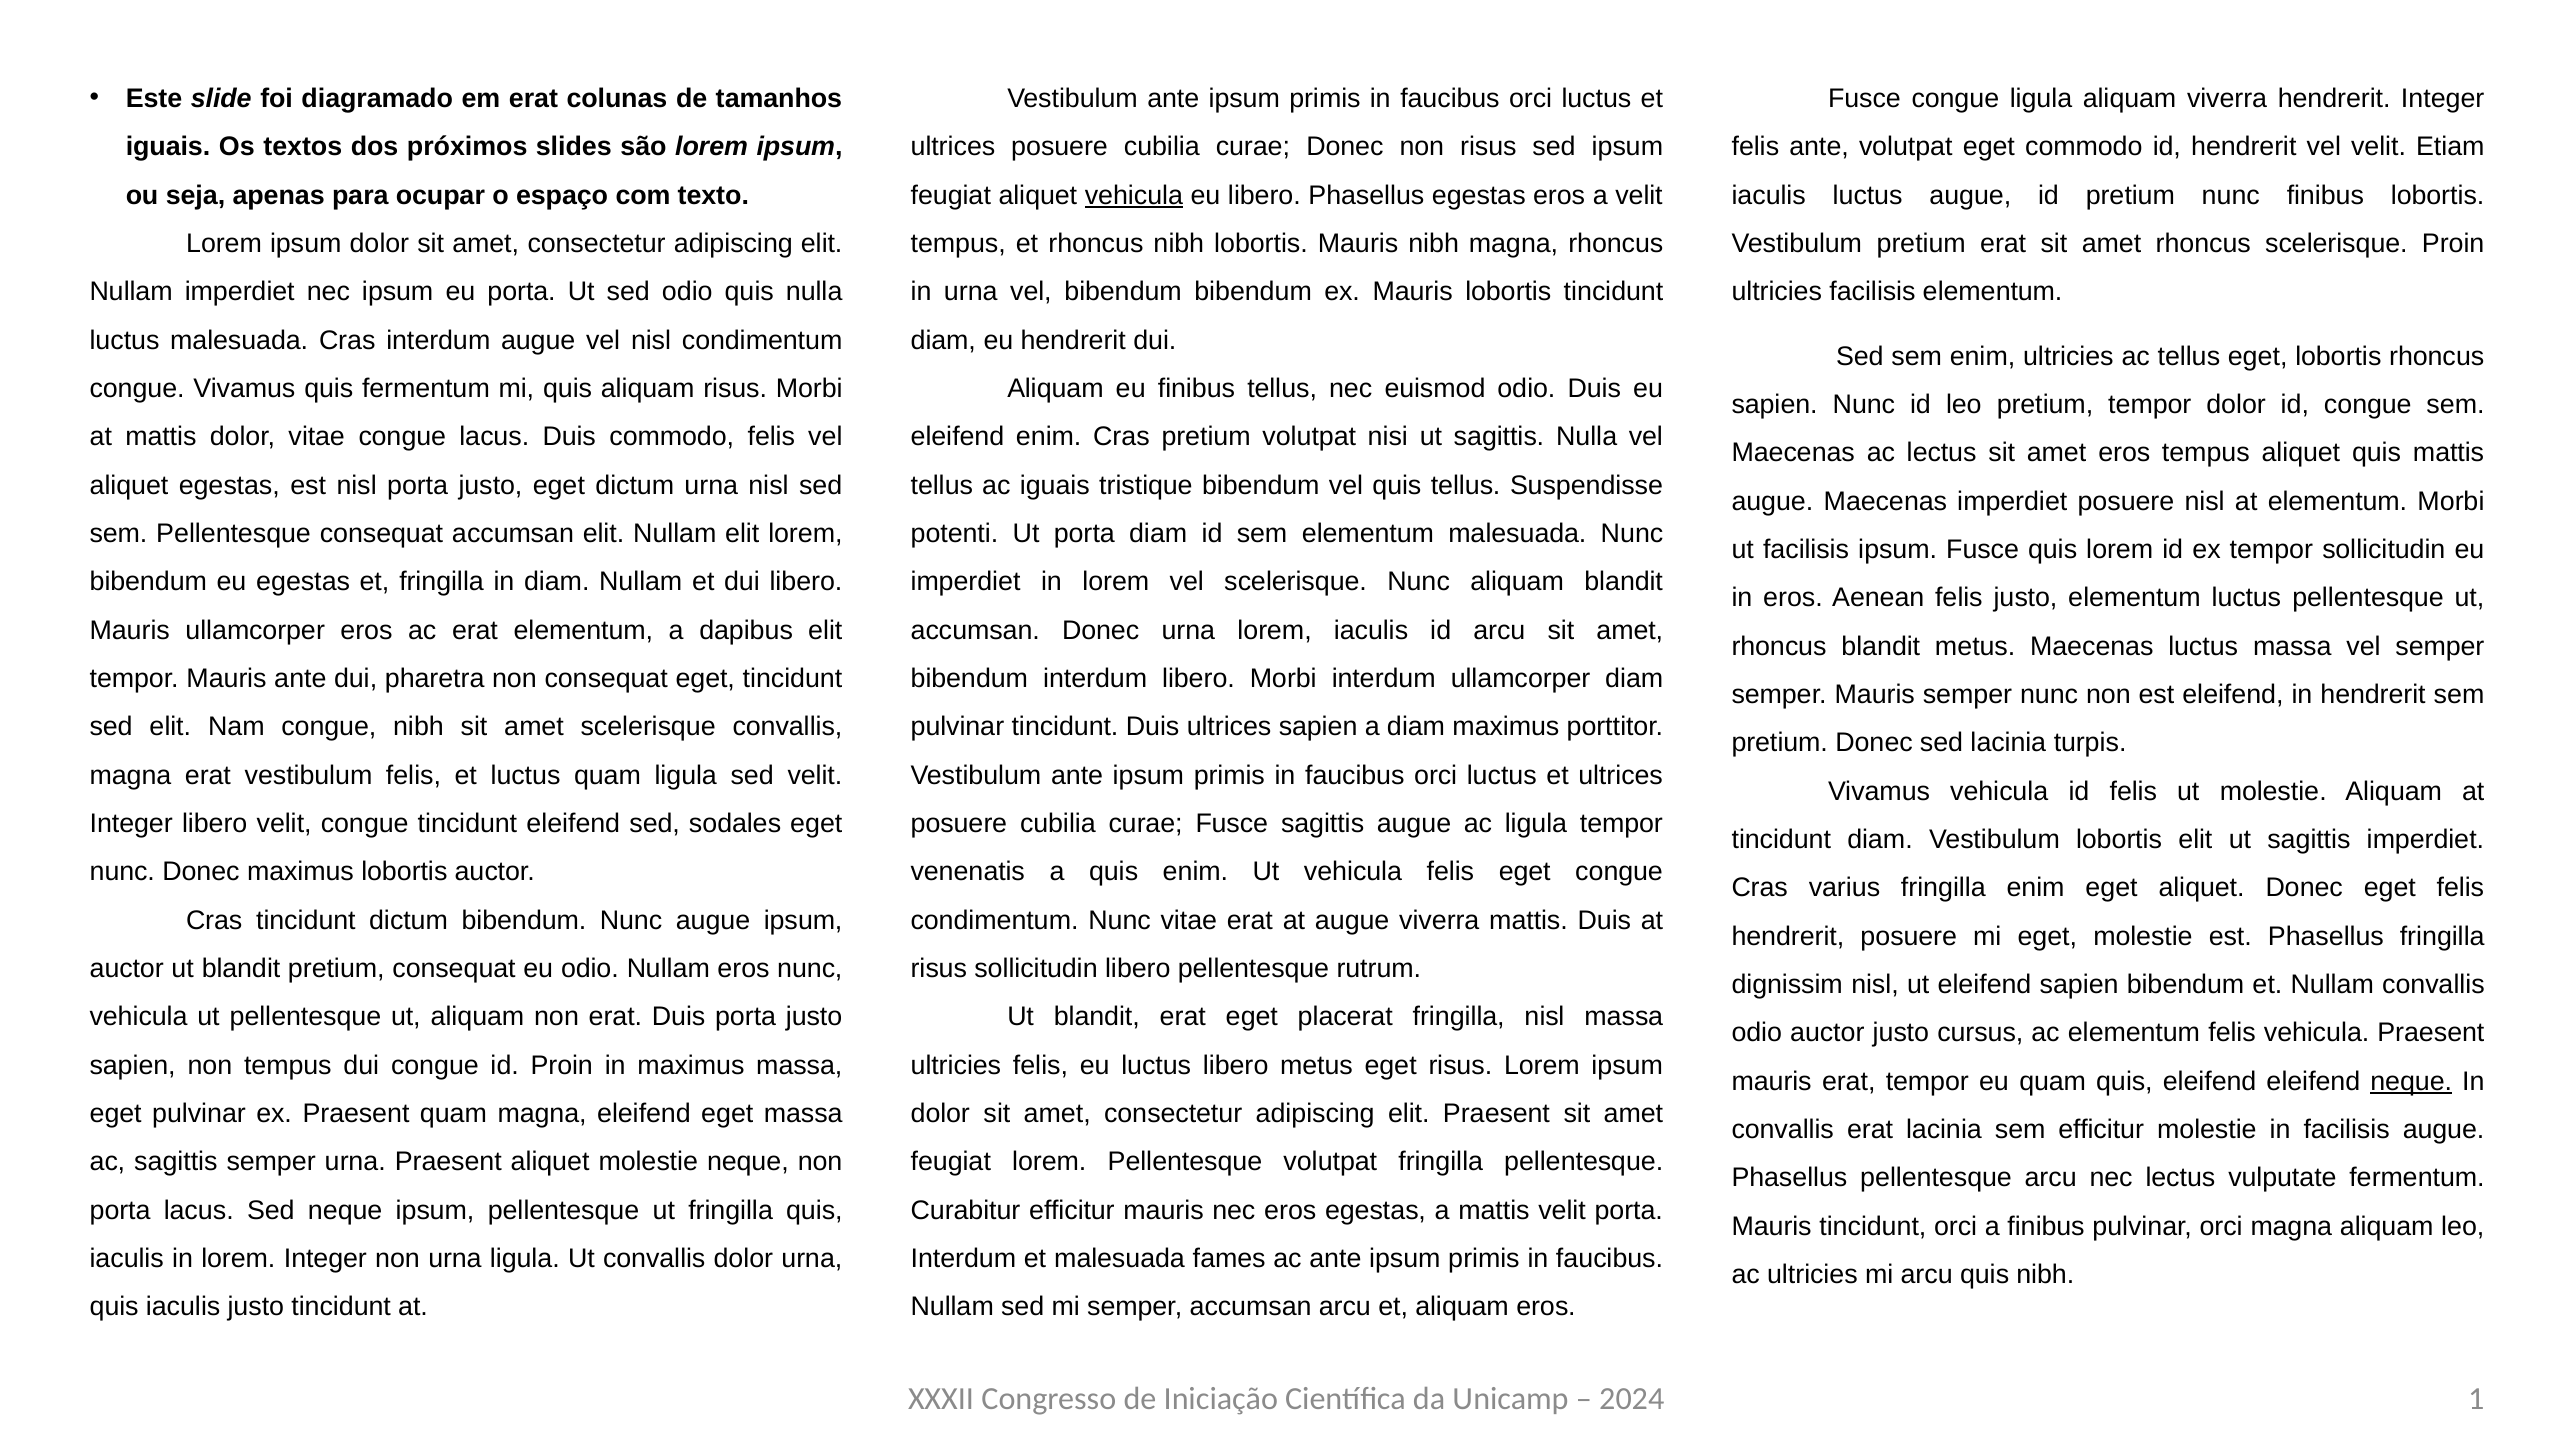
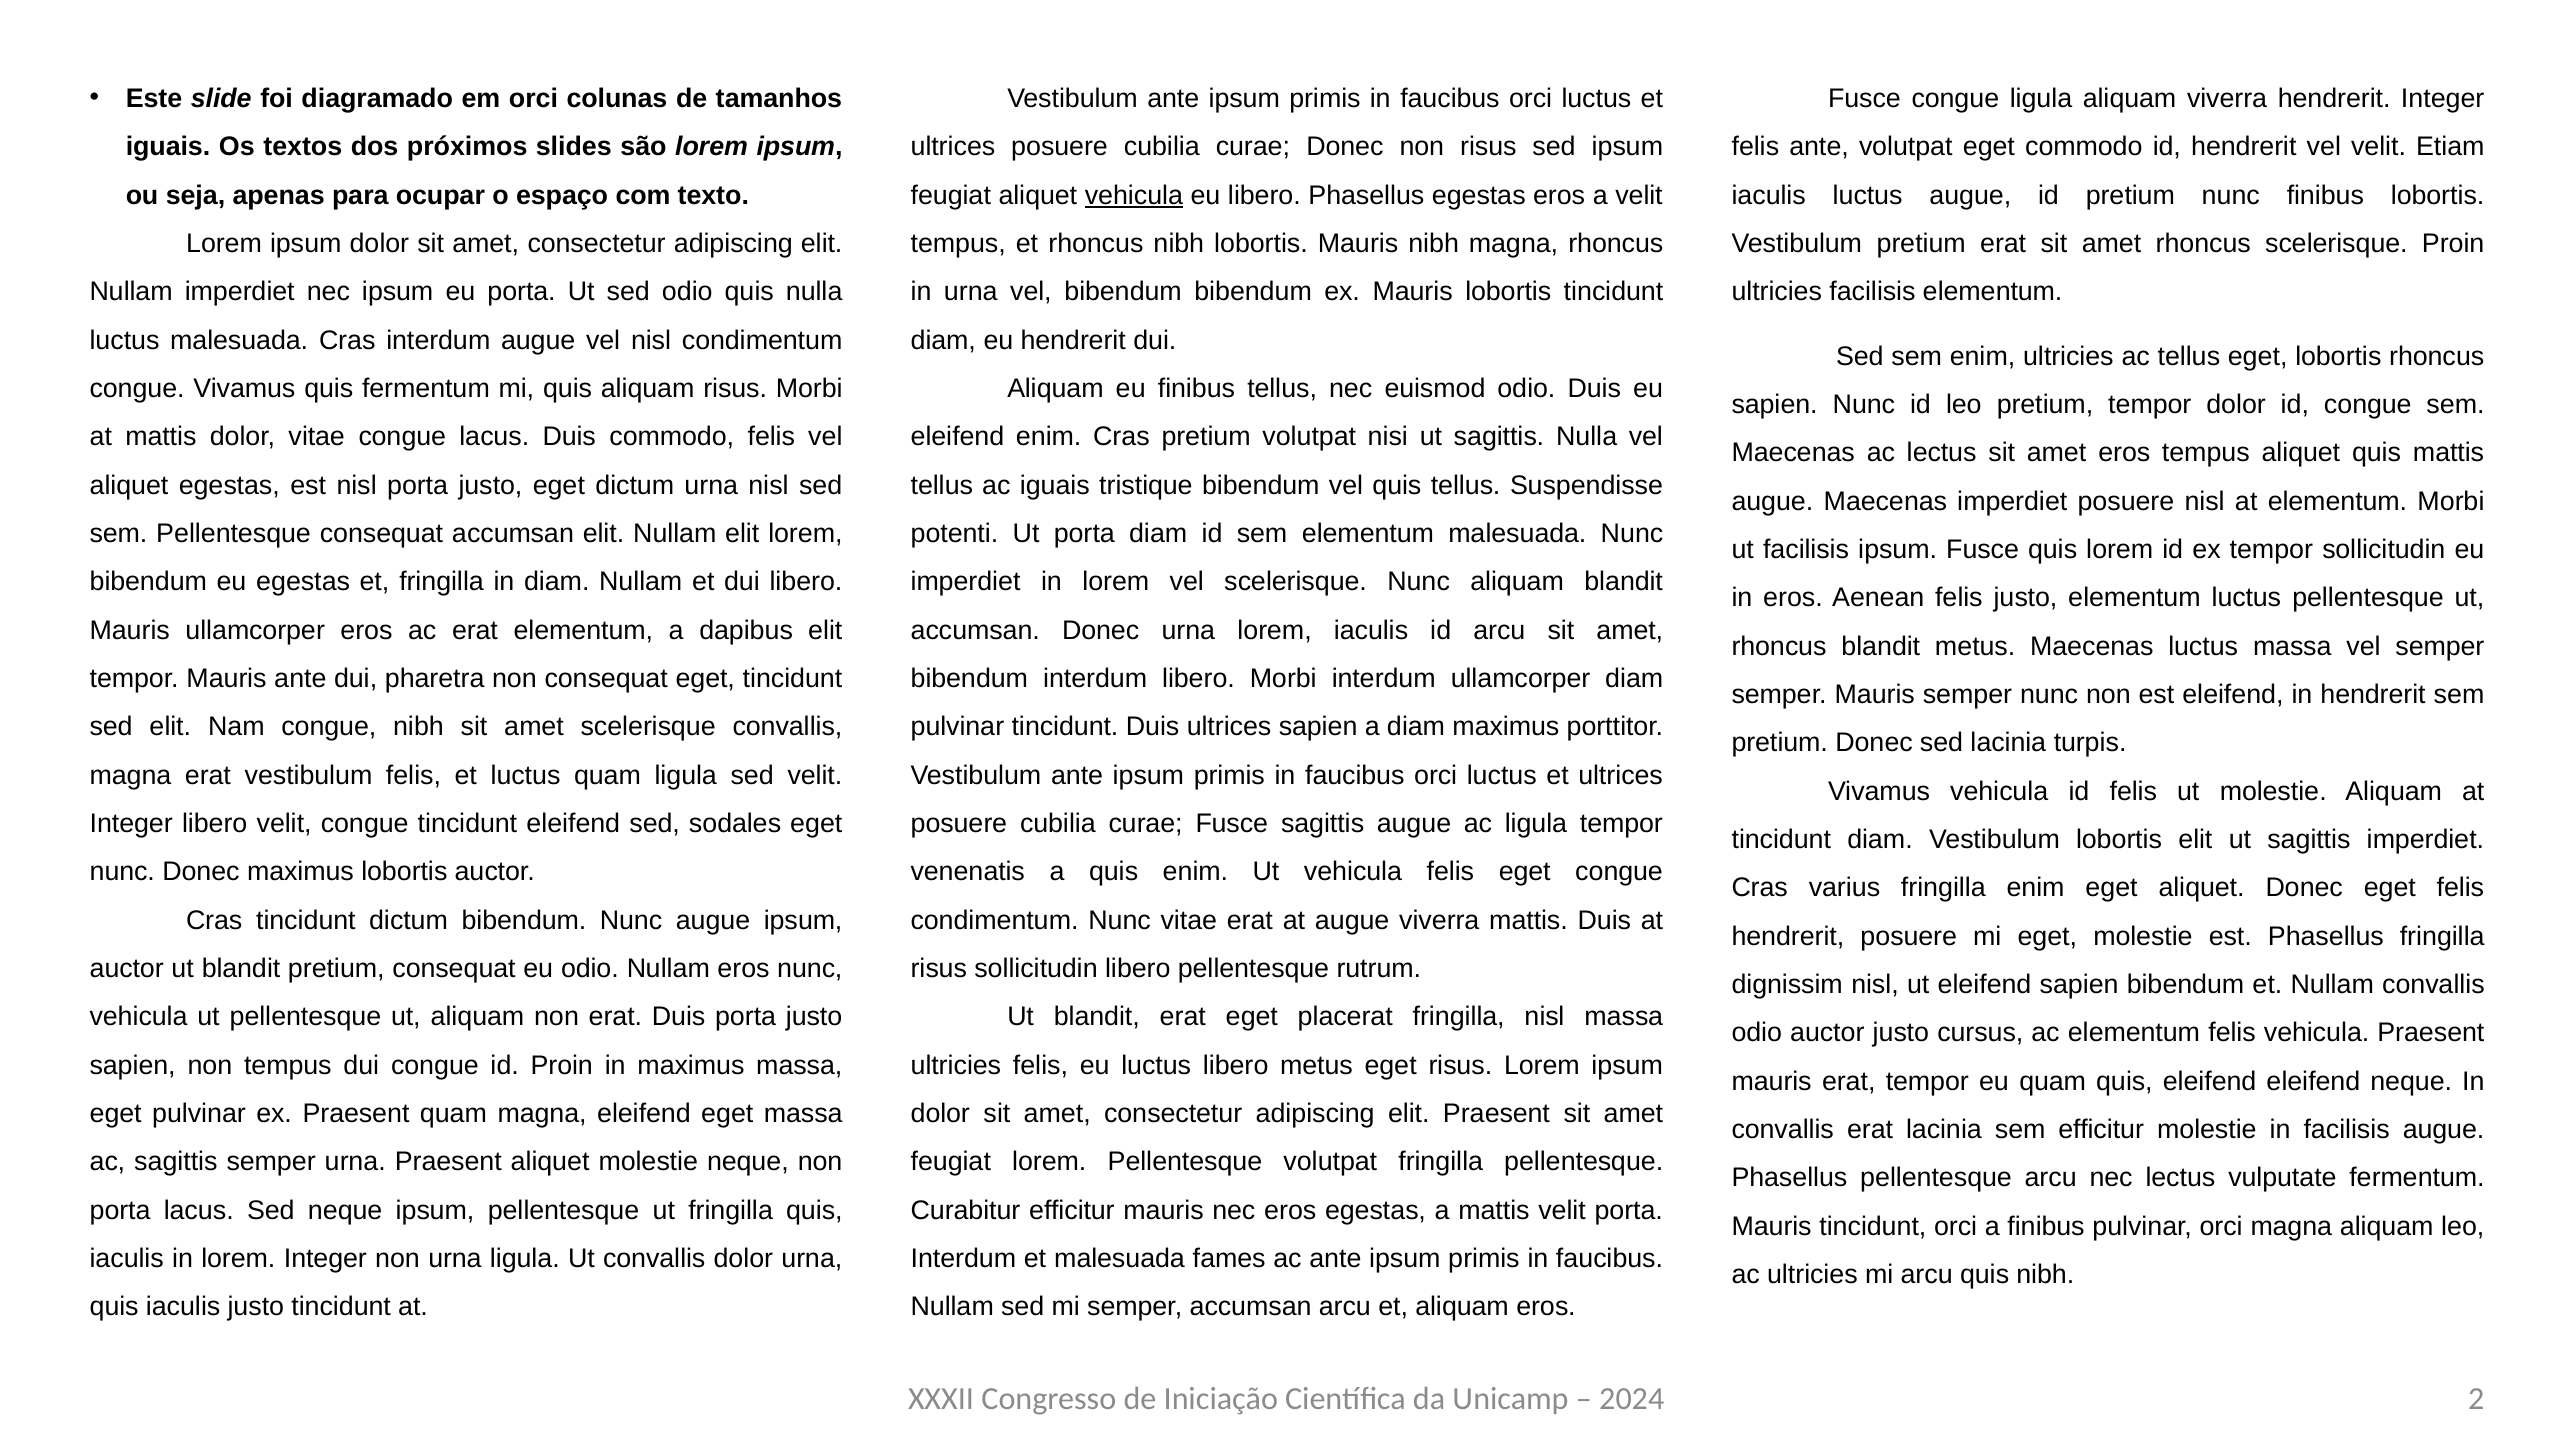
em erat: erat -> orci (533, 98)
neque underline: present -> none (2411, 1081)
1: 1 -> 2 (2476, 1399)
